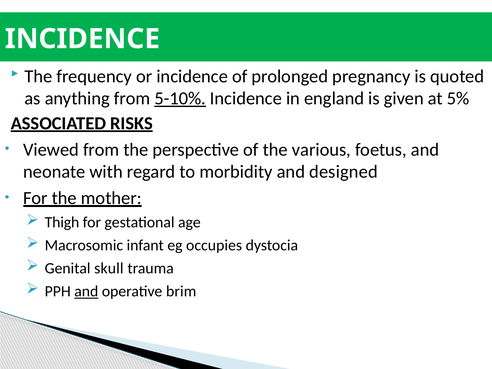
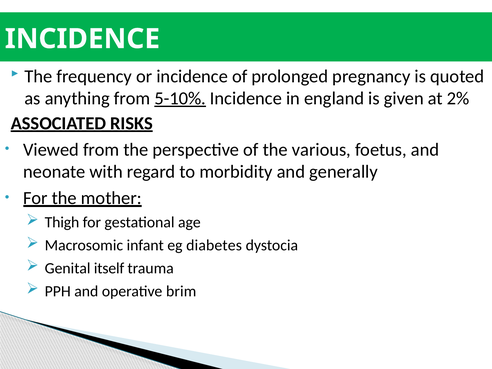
5%: 5% -> 2% (458, 98)
designed: designed -> generally (344, 172)
occupies: occupies -> diabetes (214, 245)
skull: skull -> itself (109, 268)
and underline: present -> none (86, 291)
